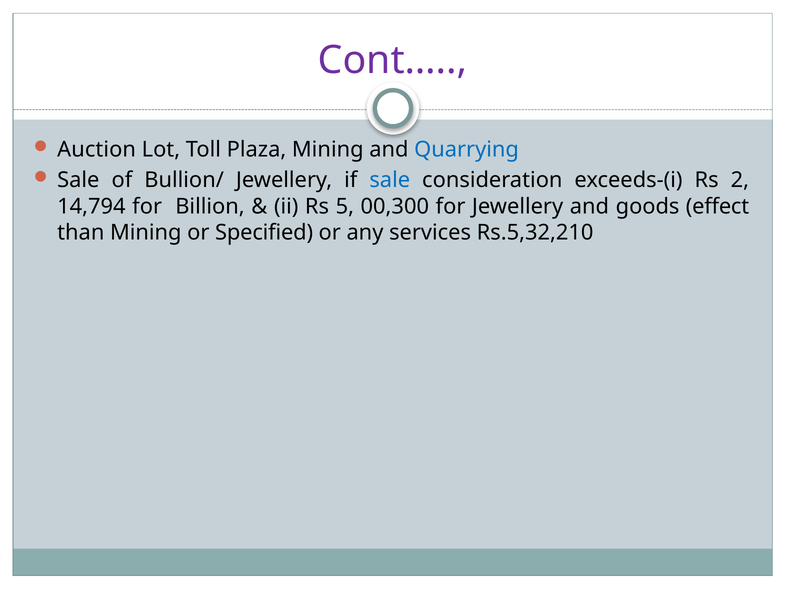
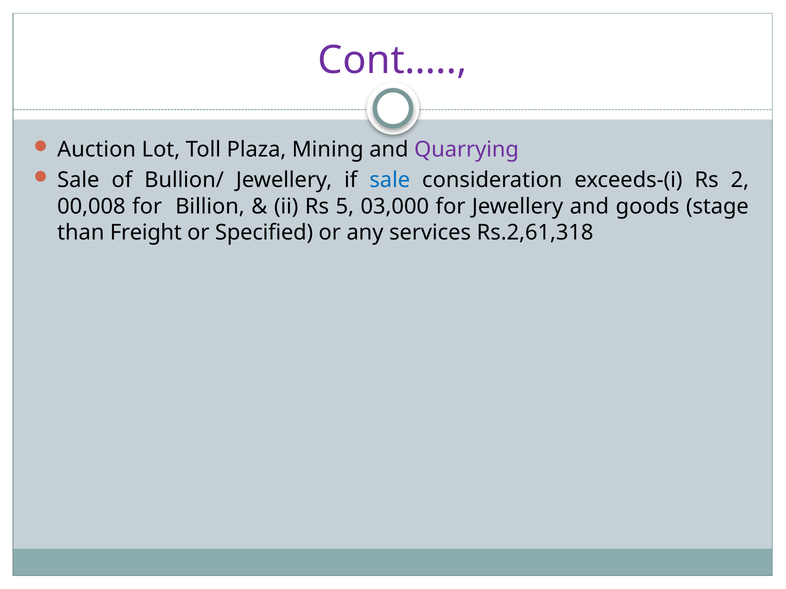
Quarrying colour: blue -> purple (467, 150)
14,794: 14,794 -> 00,008 (91, 207)
00,300: 00,300 -> 03,000 (395, 207)
effect: effect -> stage (717, 207)
than Mining: Mining -> Freight (146, 233)
Rs.5,32,210: Rs.5,32,210 -> Rs.2,61,318 (535, 233)
